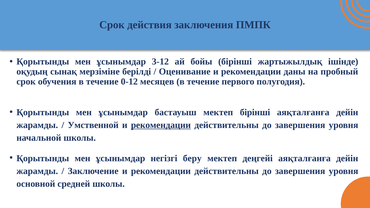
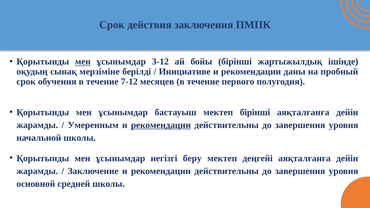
мен underline: none -> present (83, 62)
Оценивание: Оценивание -> Инициативе (185, 72)
0-12: 0-12 -> 7-12 (129, 82)
Умственной: Умственной -> Умеренным (93, 125)
